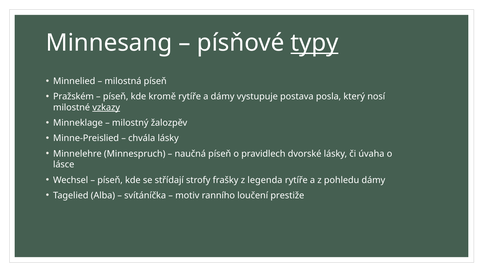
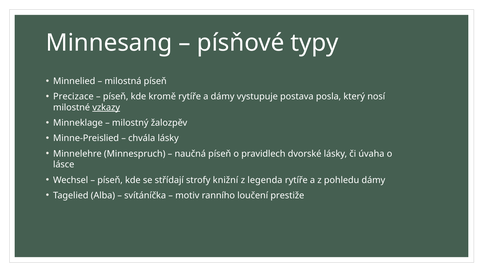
typy underline: present -> none (315, 43)
Pražském: Pražském -> Precizace (73, 96)
frašky: frašky -> knižní (226, 180)
